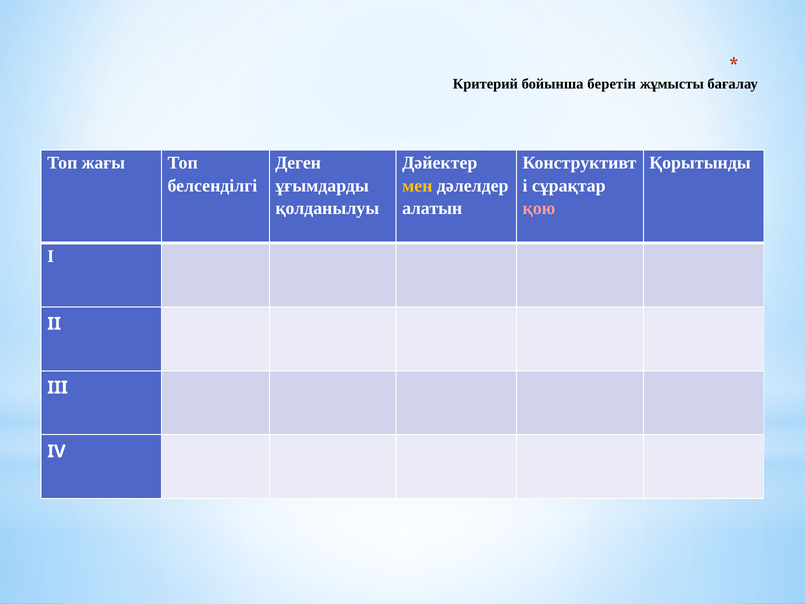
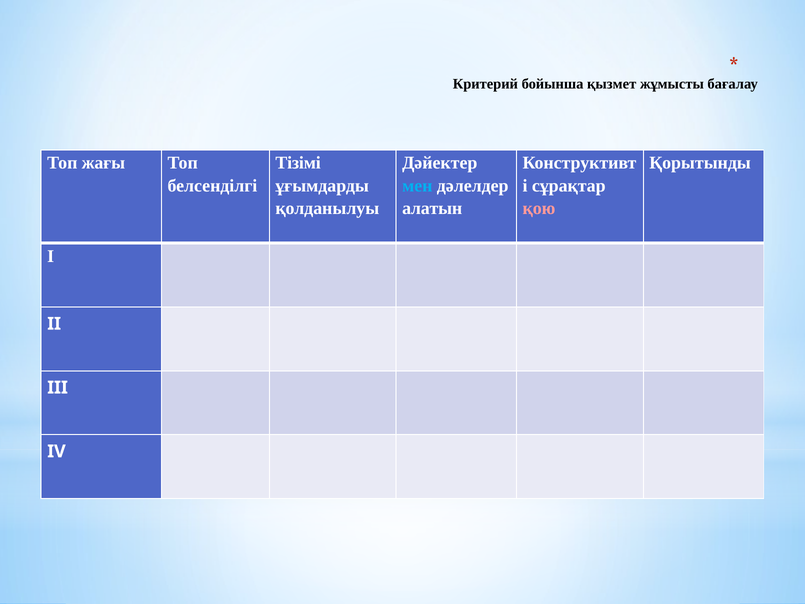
беретін: беретін -> қызмет (612, 84)
Деген: Деген -> Тізімі (298, 163)
мен colour: yellow -> light blue (417, 186)
